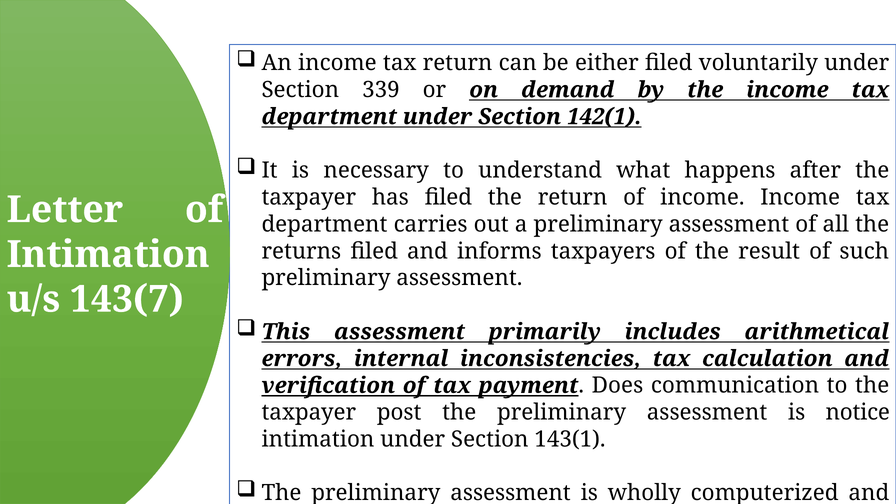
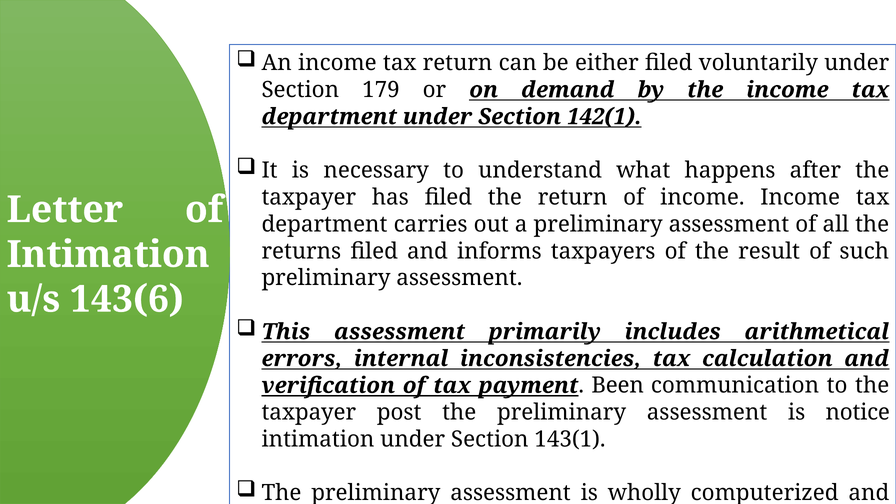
339: 339 -> 179 (381, 90)
143(7: 143(7 -> 143(6 (127, 299)
payment Does: Does -> Been (618, 386)
